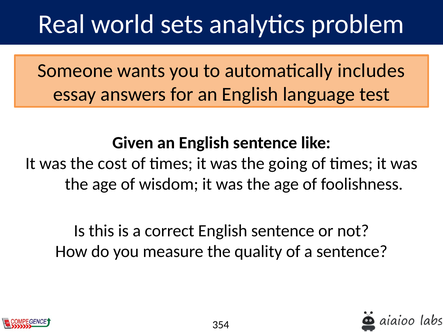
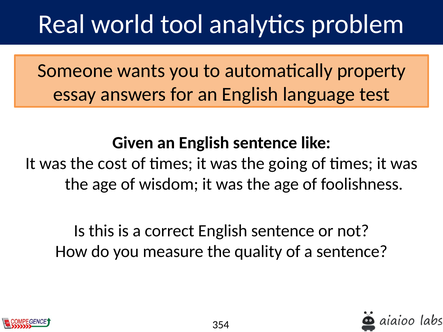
sets: sets -> tool (182, 24)
includes: includes -> property (371, 71)
